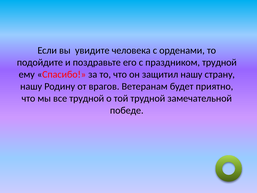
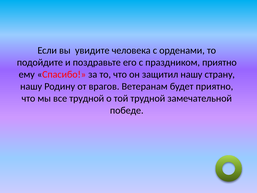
праздником трудной: трудной -> приятно (219, 62)
